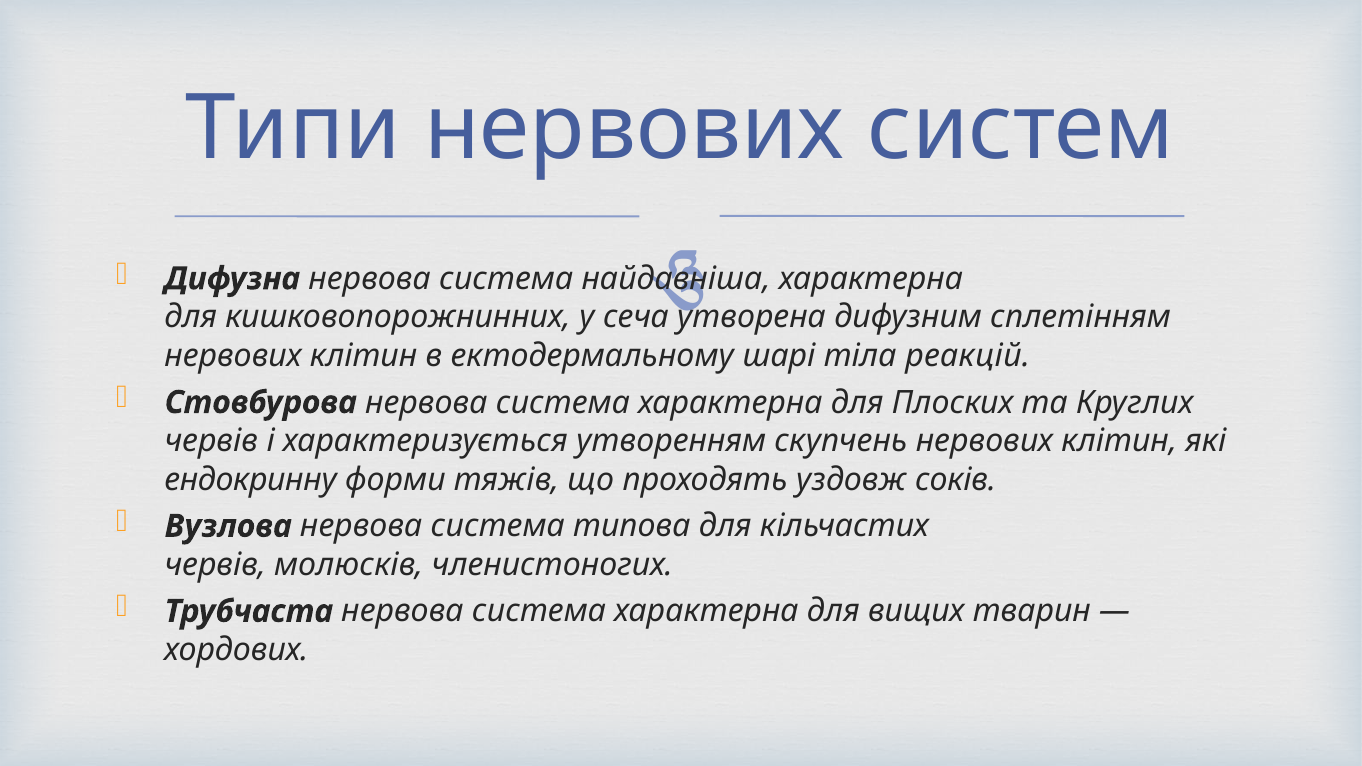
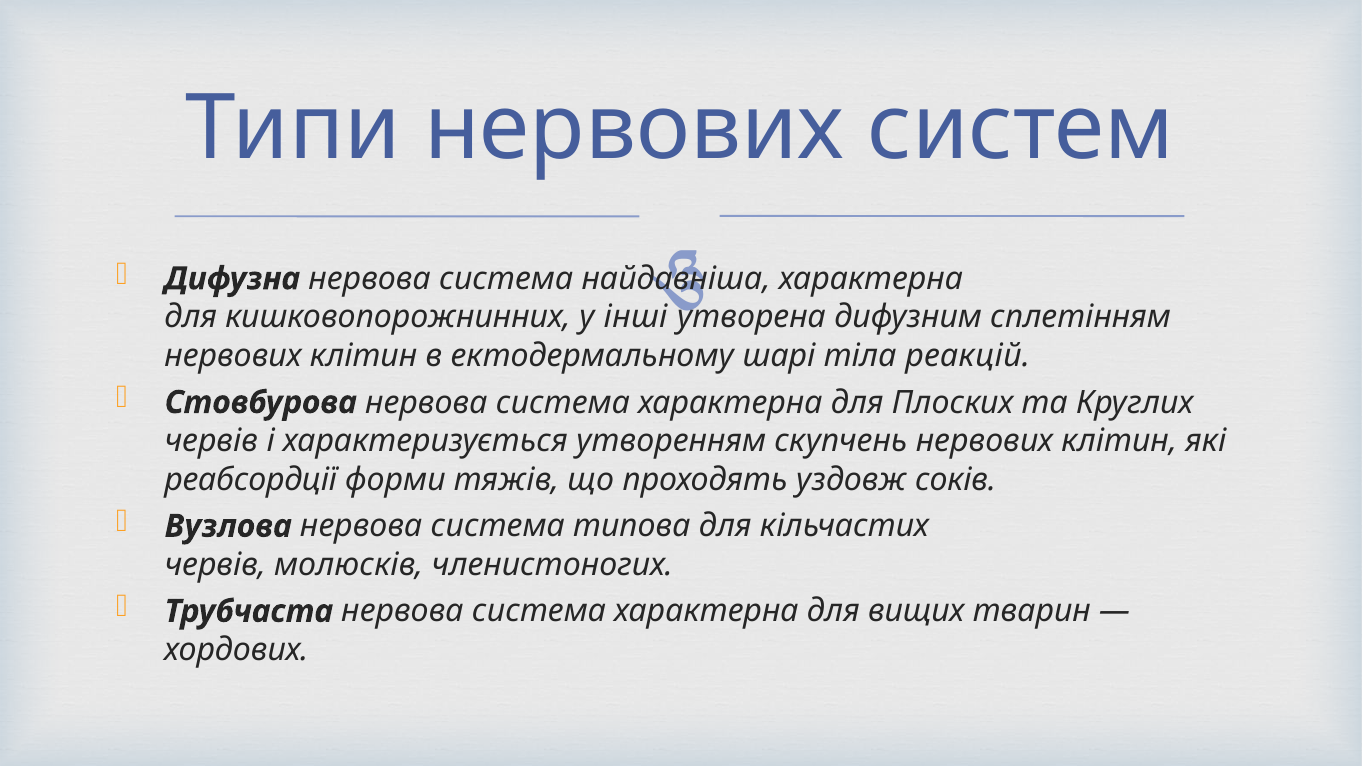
сеча: сеча -> інші (636, 317)
ендокринну: ендокринну -> реабсордції (251, 480)
